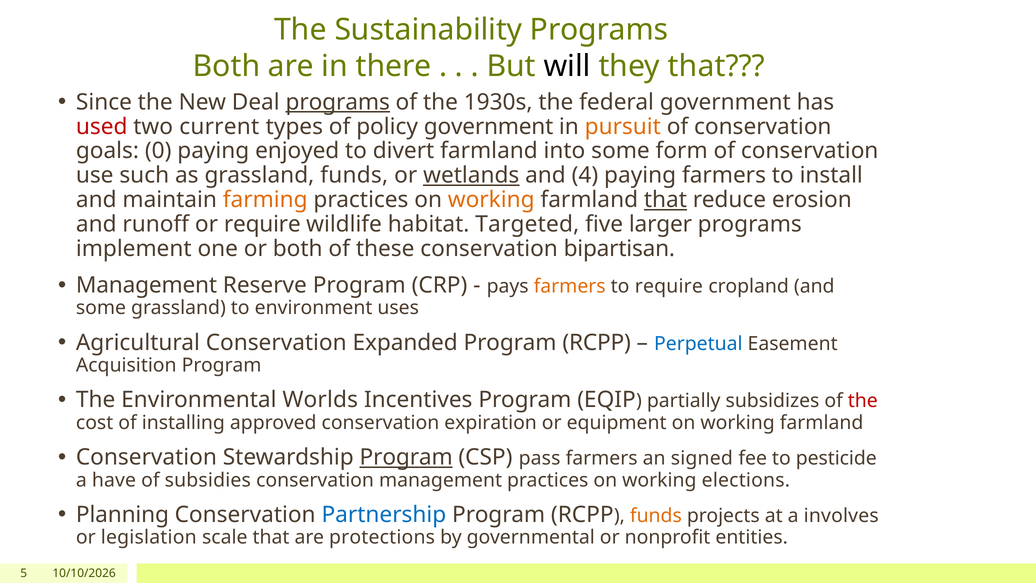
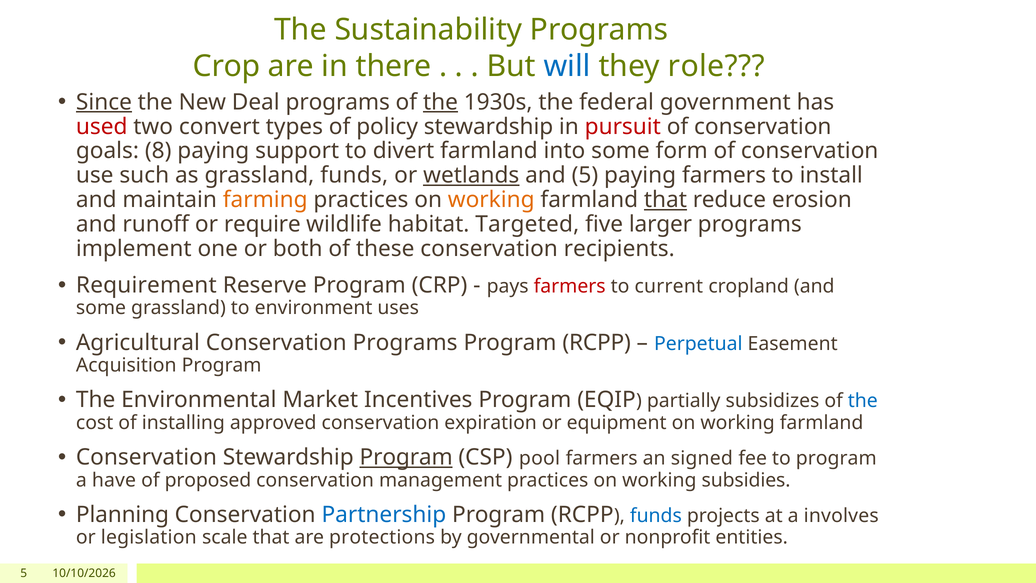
Both: Both -> Crop (227, 66)
will colour: black -> blue (567, 66)
they that: that -> role (716, 66)
Since underline: none -> present (104, 102)
programs underline: present -> none (338, 102)
the underline: none -> present (440, 102)
current: current -> convert (219, 126)
policy government: government -> stewardship (489, 126)
pursuit colour: orange -> red (623, 126)
0: 0 -> 8 (158, 151)
enjoyed: enjoyed -> support (297, 151)
and 4: 4 -> 5 (585, 175)
bipartisan: bipartisan -> recipients (619, 249)
Management: Management -> Requirement (146, 285)
farmers colour: orange -> red (570, 286)
to require: require -> current (669, 286)
Conservation Expanded: Expanded -> Programs (405, 343)
Worlds: Worlds -> Market (320, 400)
the colour: red -> blue (863, 401)
pass: pass -> pool (540, 458)
to pesticide: pesticide -> program (836, 458)
subsidies: subsidies -> proposed (208, 480)
elections: elections -> subsidies (746, 480)
funds colour: orange -> blue (656, 516)
